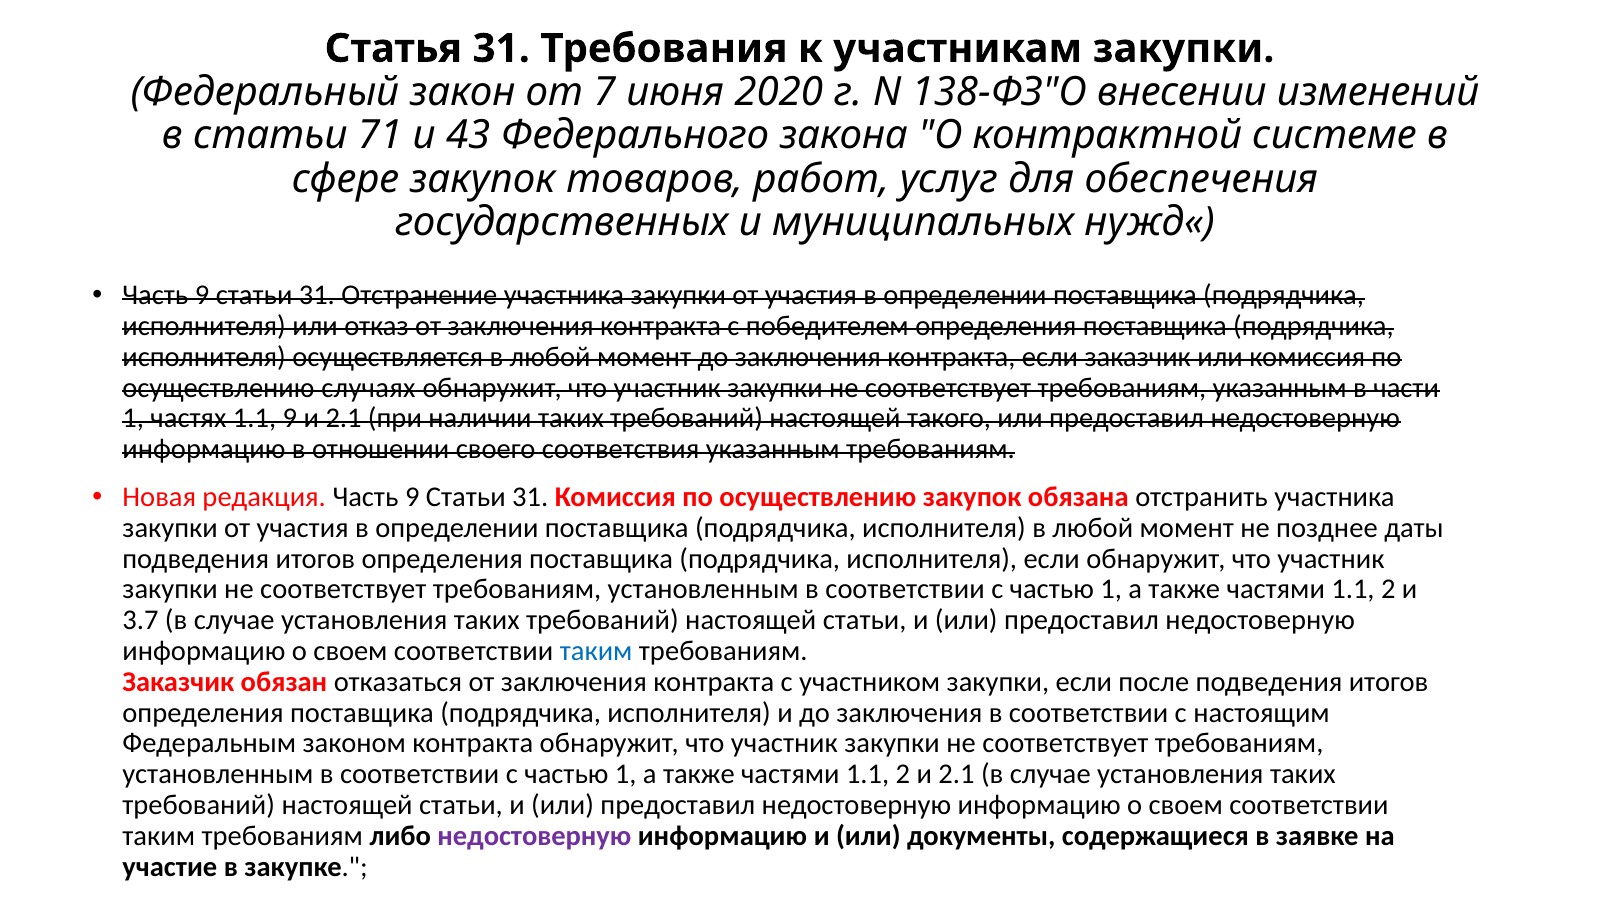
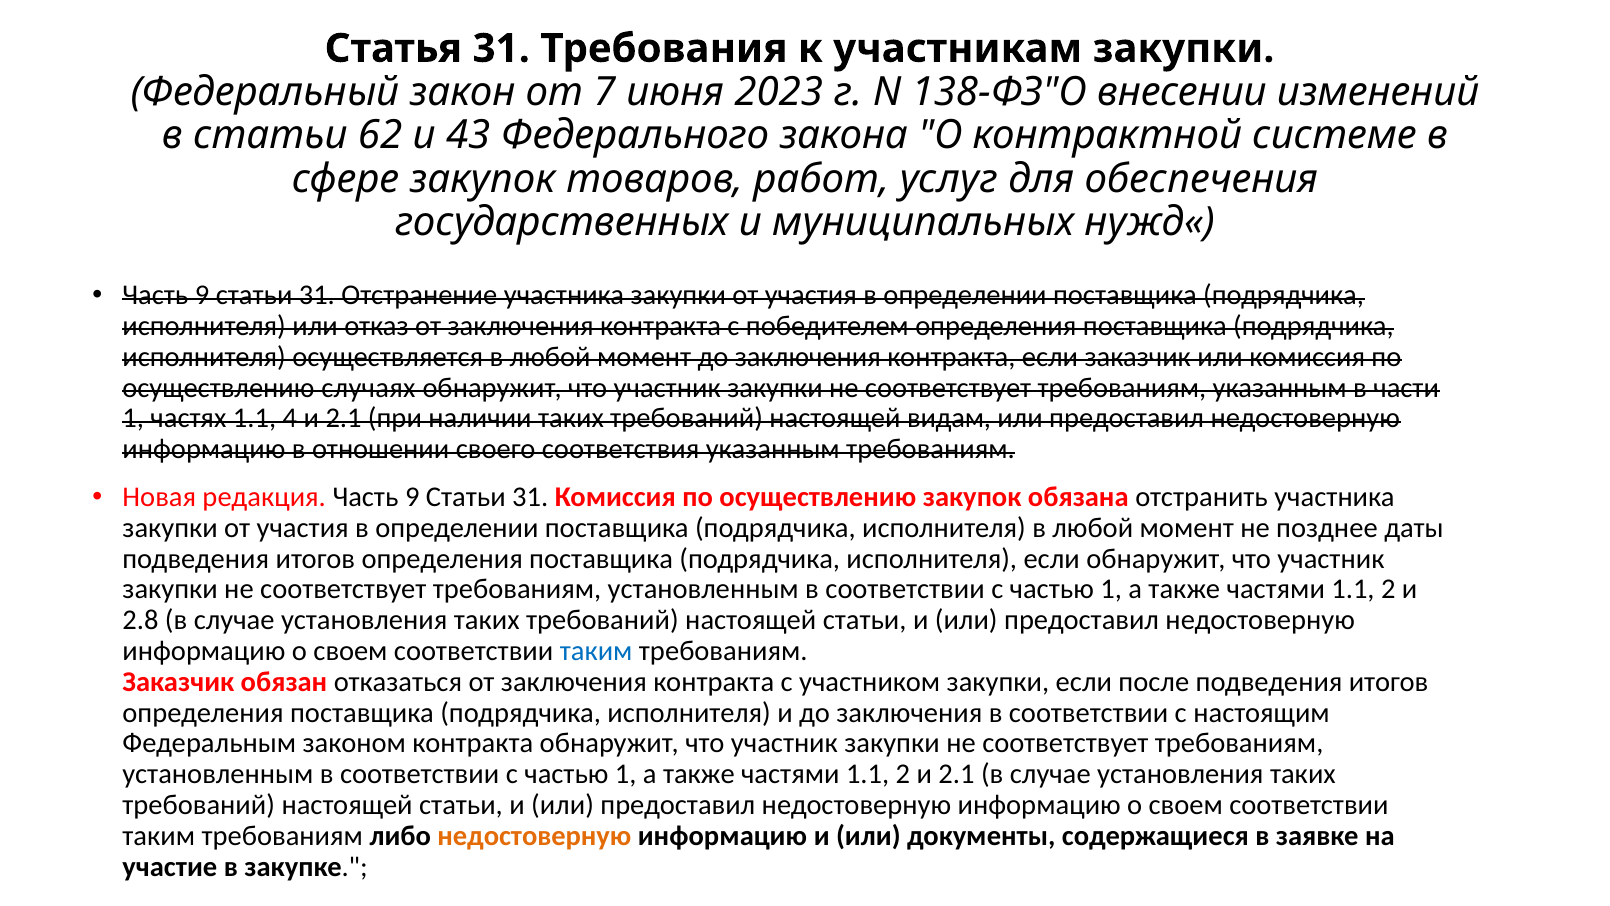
2020: 2020 -> 2023 (779, 92)
71: 71 -> 62 (380, 135)
1.1 9: 9 -> 4 (290, 418)
такого: такого -> видам (949, 418)
3.7: 3.7 -> 2.8 (140, 620)
недостоверную colour: purple -> orange (534, 836)
